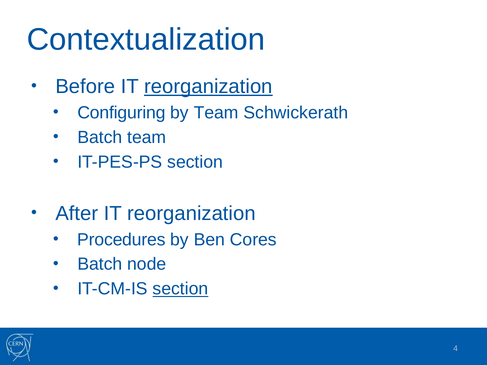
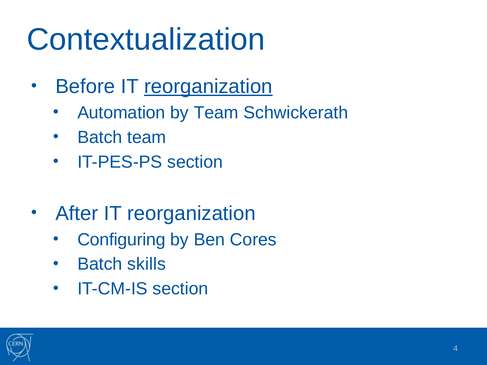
Configuring: Configuring -> Automation (121, 113)
Procedures: Procedures -> Configuring (121, 240)
node: node -> skills (147, 264)
section underline: present -> none (180, 289)
